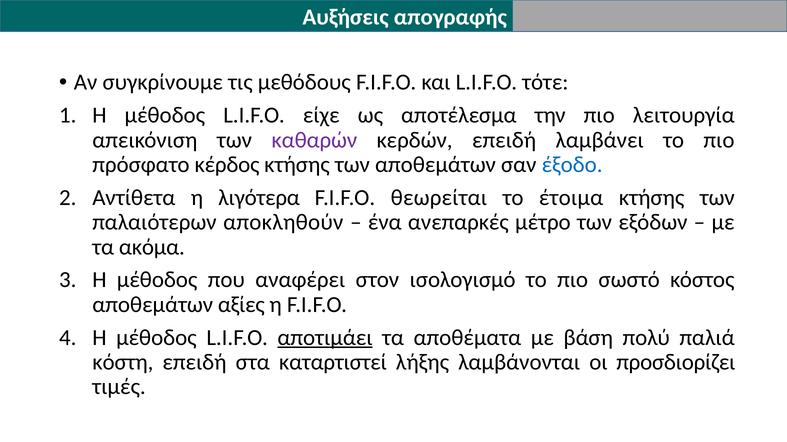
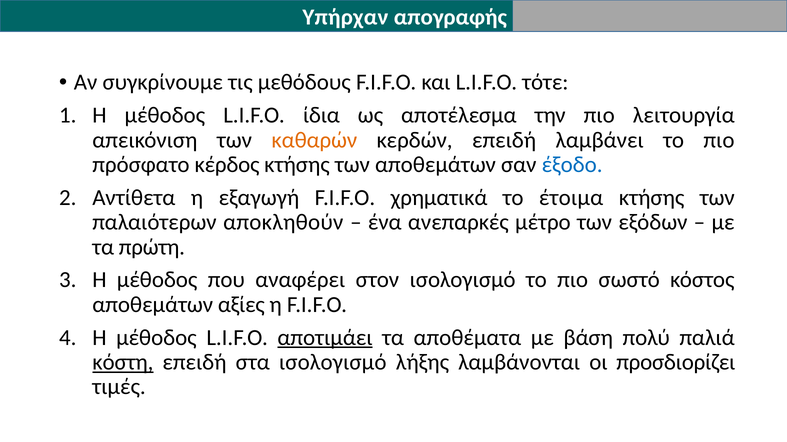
Αυξήσεις: Αυξήσεις -> Υπήρχαν (345, 17)
είχε: είχε -> ίδια (321, 115)
καθαρών colour: purple -> orange (314, 140)
λιγότερα: λιγότερα -> εξαγωγή (259, 198)
θεωρείται: θεωρείται -> χρηματικά (439, 198)
ακόμα: ακόμα -> πρώτη (152, 247)
κόστη underline: none -> present (123, 363)
στα καταρτιστεί: καταρτιστεί -> ισολογισμό (333, 363)
